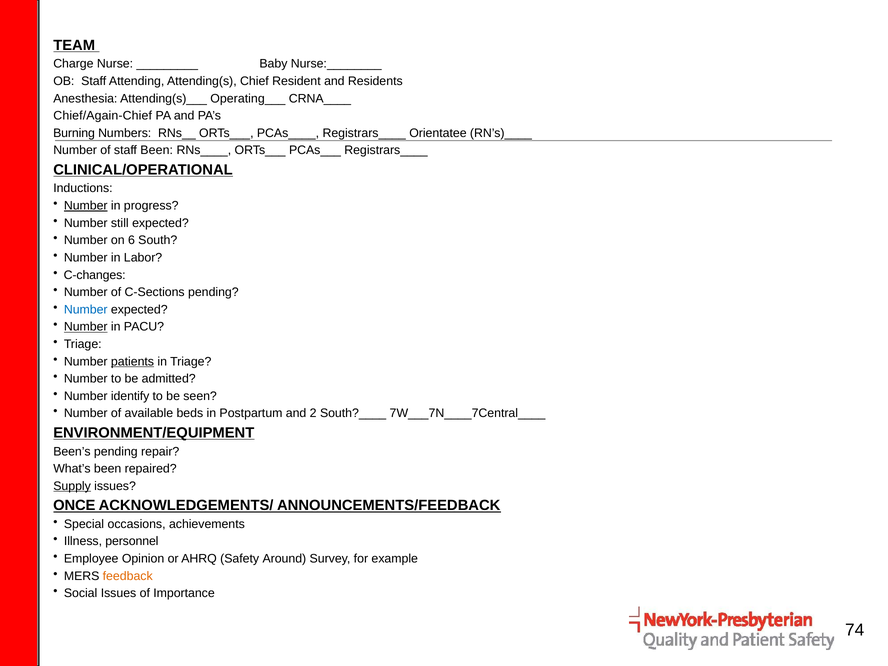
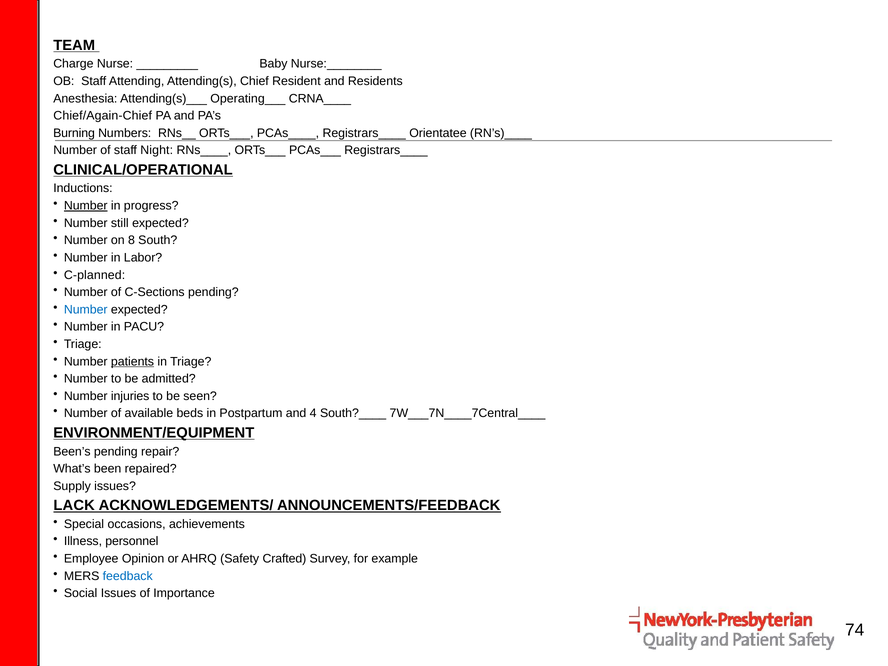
staff Been: Been -> Night (157, 150)
6: 6 -> 8 (131, 240)
C-changes: C-changes -> C-planned (95, 275)
Number underline: present -> none (86, 327)
identify: identify -> injuries (130, 396)
2: 2 -> 4 (313, 413)
Supply underline: present -> none (72, 486)
ONCE: ONCE -> LACK (74, 505)
Around: Around -> Crafted (284, 559)
feedback colour: orange -> blue (128, 576)
